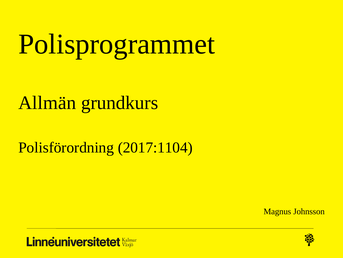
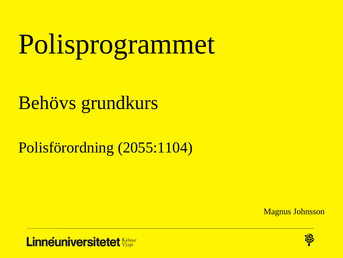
Allmän: Allmän -> Behövs (47, 103)
2017:1104: 2017:1104 -> 2055:1104 (155, 147)
